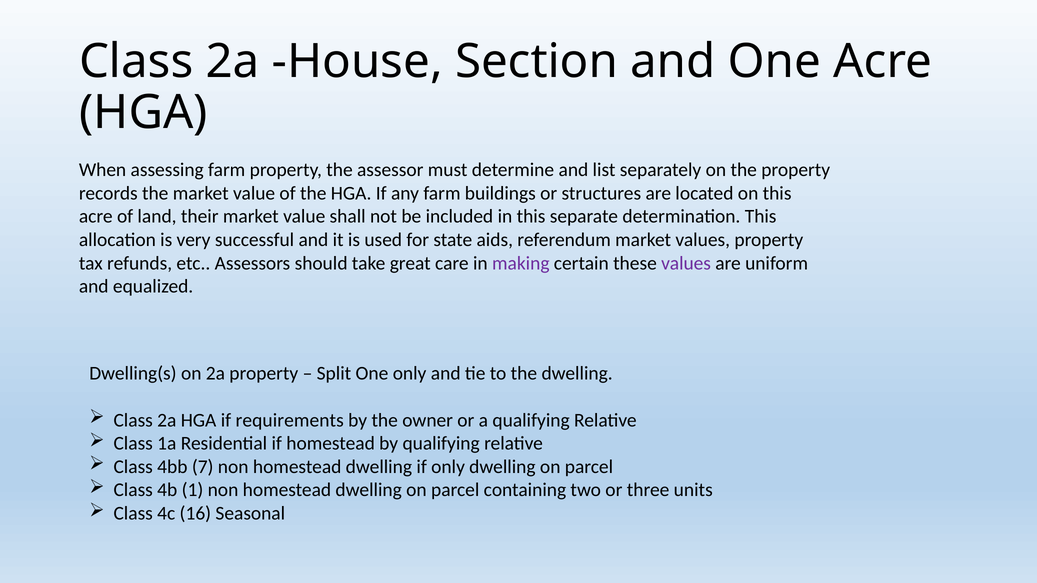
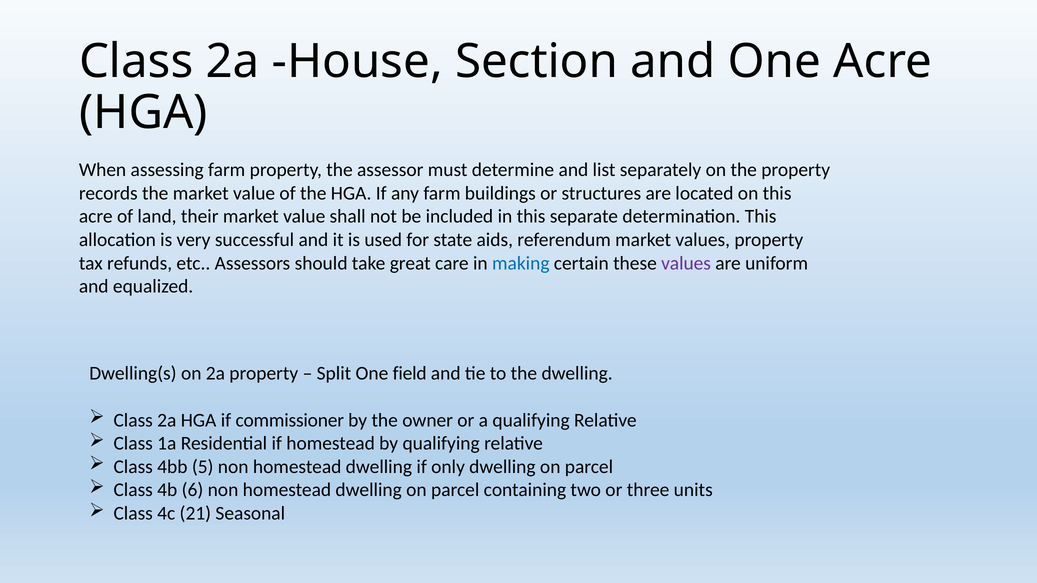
making colour: purple -> blue (521, 263)
One only: only -> field (410, 374)
requirements: requirements -> commissioner (290, 420)
7: 7 -> 5 (203, 467)
1: 1 -> 6 (192, 490)
16: 16 -> 21 (195, 514)
